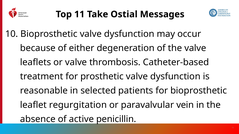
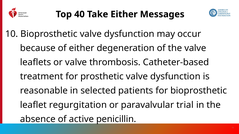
11: 11 -> 40 (79, 14)
Take Ostial: Ostial -> Either (124, 14)
vein: vein -> trial (185, 105)
